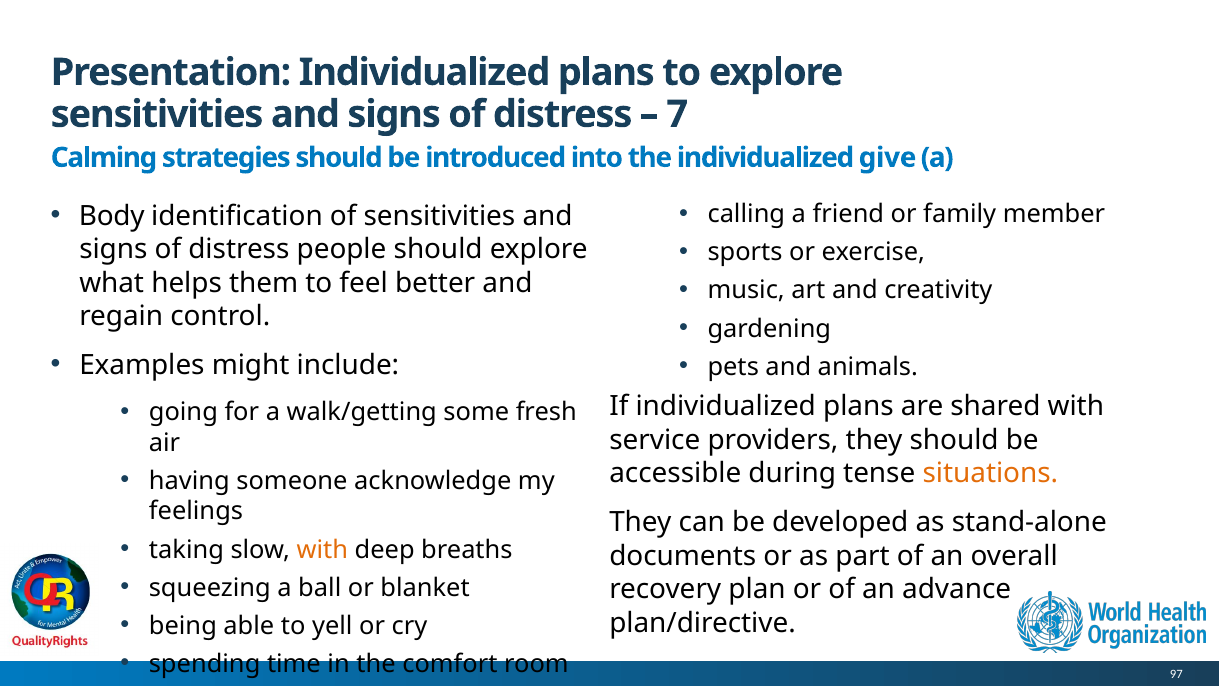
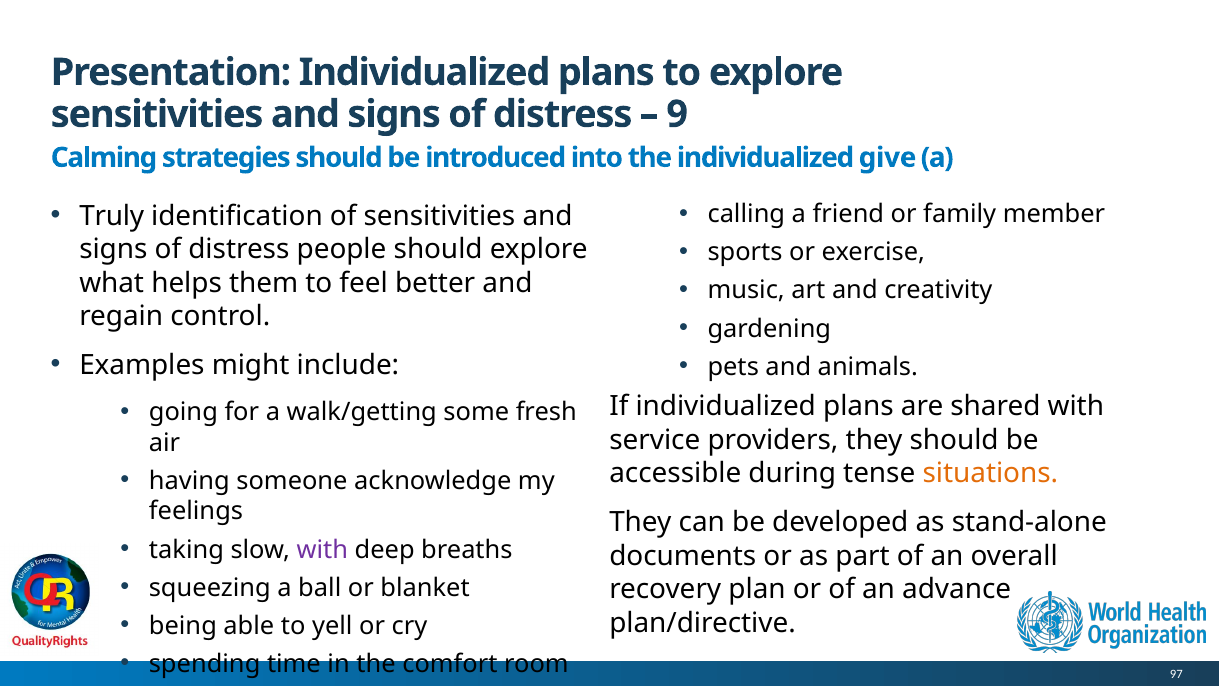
7: 7 -> 9 (677, 114)
Body: Body -> Truly (112, 216)
with colour: orange -> purple (322, 549)
